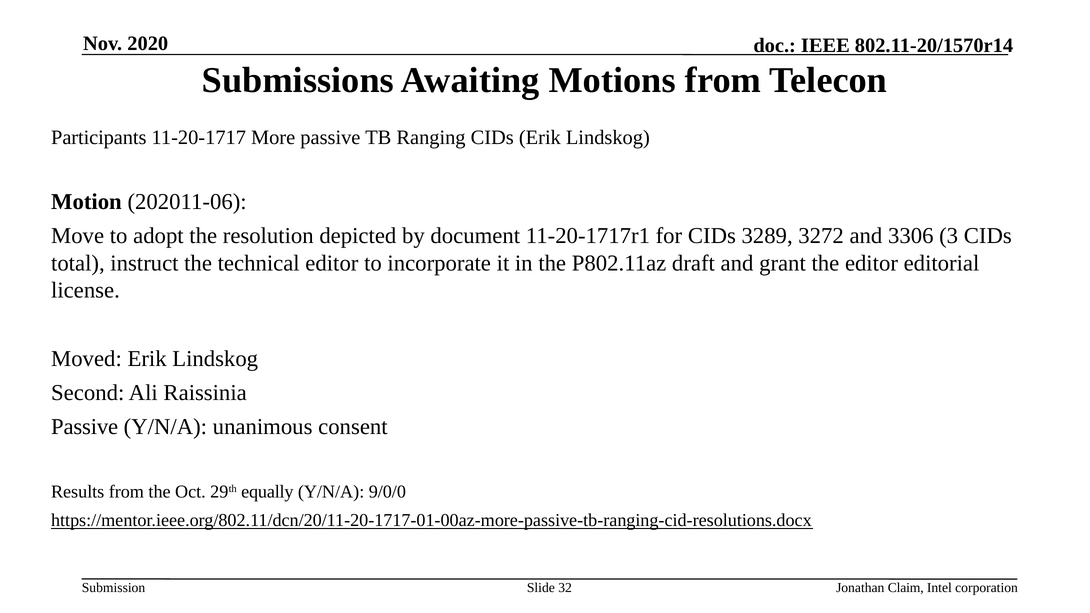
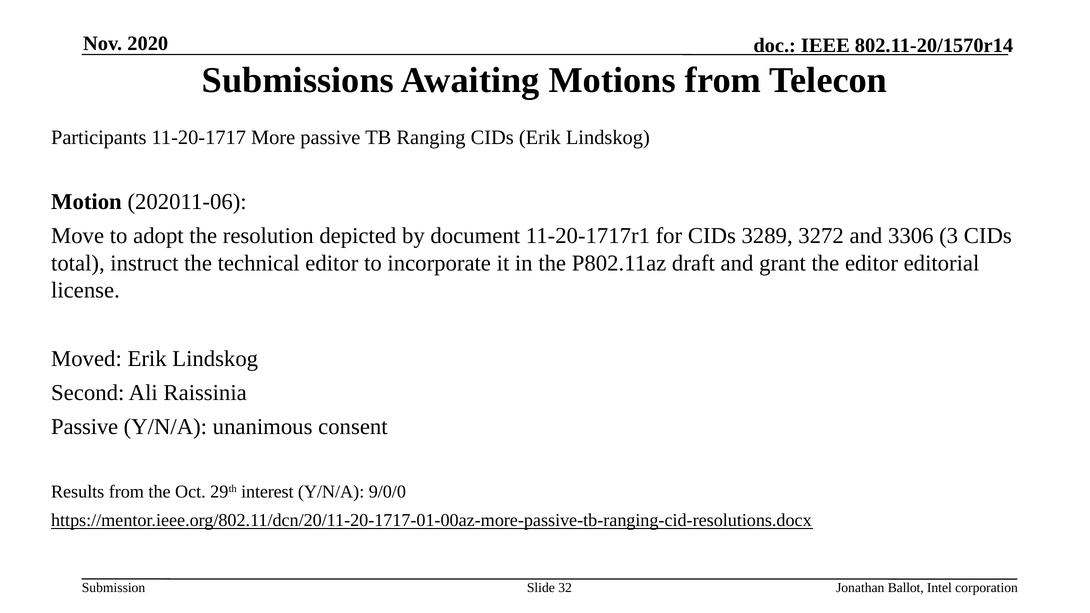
equally: equally -> interest (267, 492)
Claim: Claim -> Ballot (906, 588)
